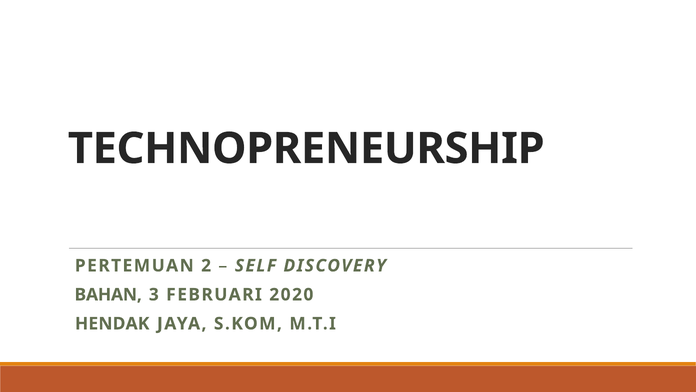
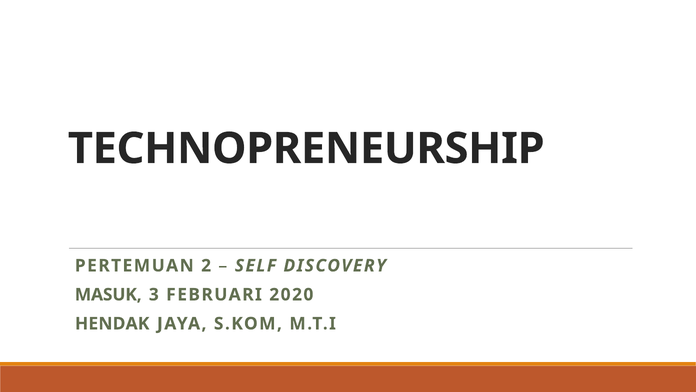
BAHAN: BAHAN -> MASUK (108, 294)
